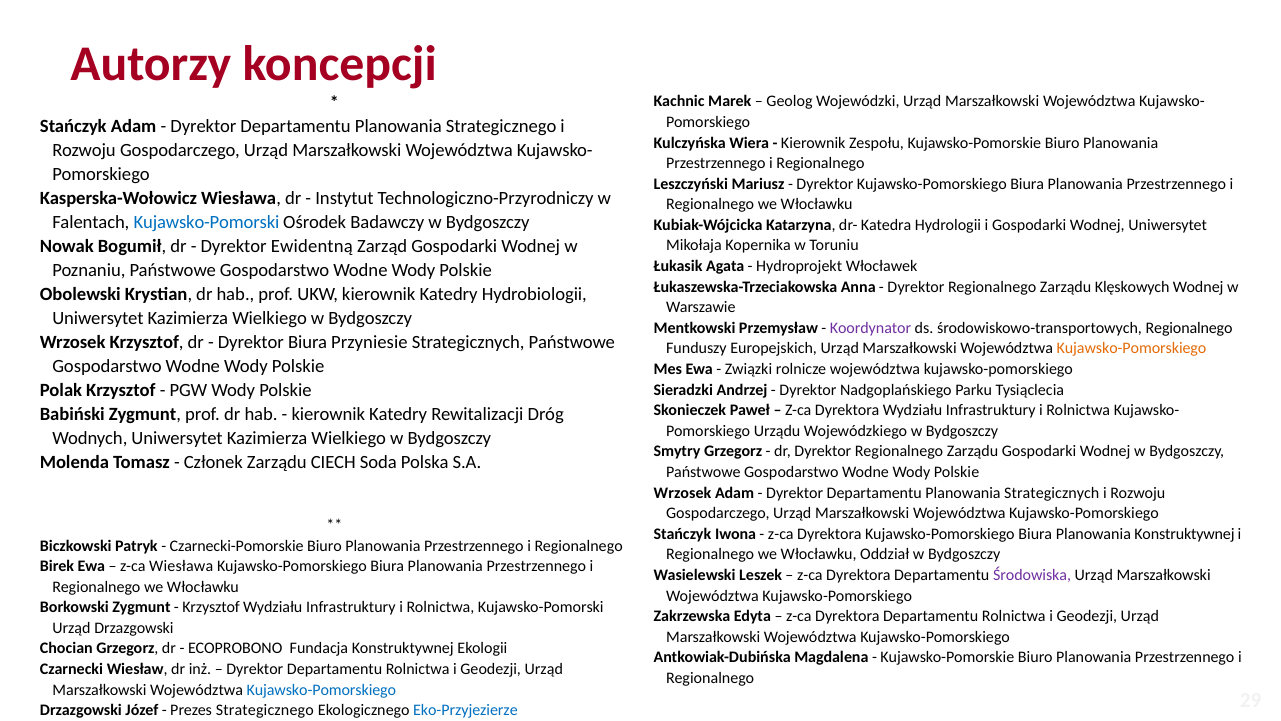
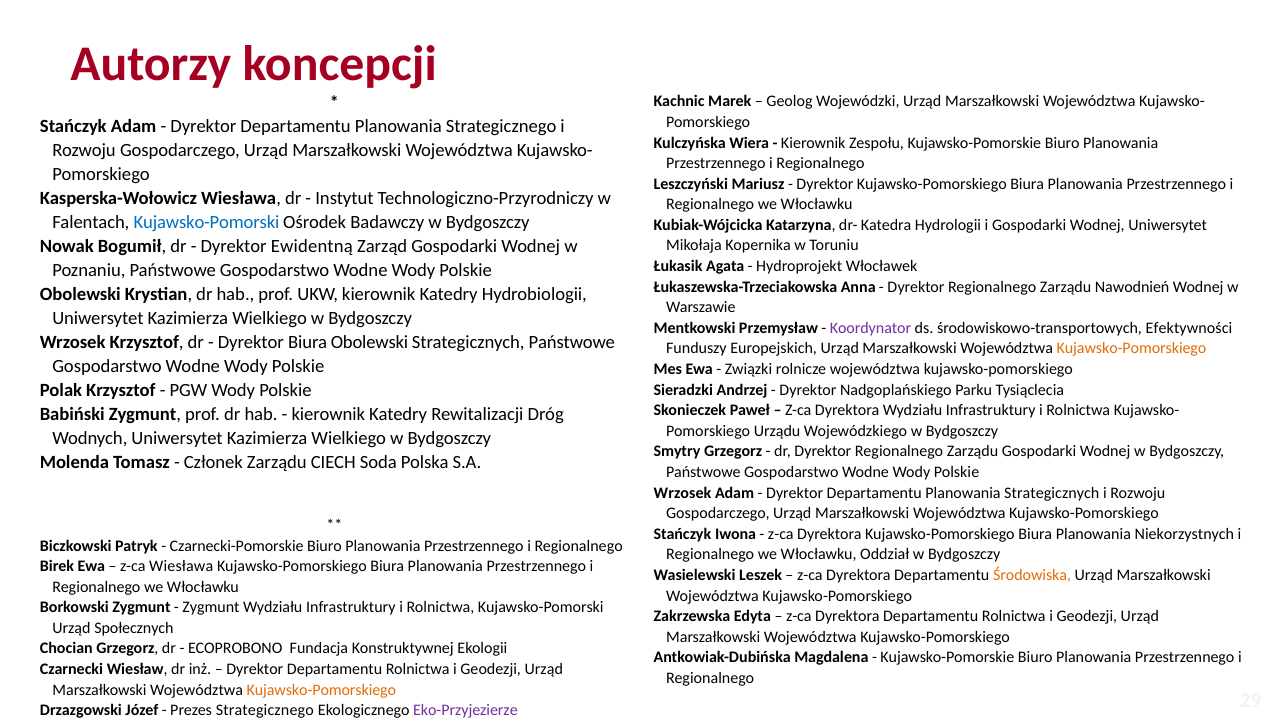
Klęskowych: Klęskowych -> Nawodnień (1132, 287)
środowiskowo-transportowych Regionalnego: Regionalnego -> Efektywności (1189, 328)
Biura Przyniesie: Przyniesie -> Obolewski (369, 342)
Planowania Konstruktywnej: Konstruktywnej -> Niekorzystnych (1184, 534)
Środowiska colour: purple -> orange (1032, 575)
Krzysztof: Krzysztof -> Zygmunt (211, 607)
Urząd Drzazgowski: Drzazgowski -> Społecznych (134, 628)
Kujawsko-Pomorskiego colour: blue -> orange (321, 689)
Eko-Przyjezierze colour: blue -> purple (465, 710)
